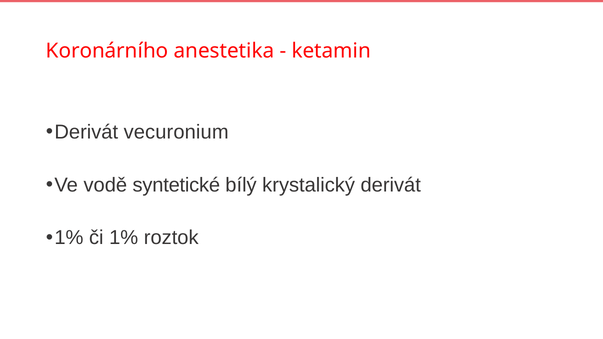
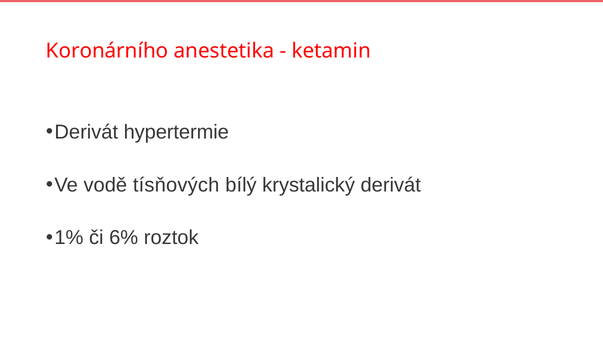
vecuronium: vecuronium -> hypertermie (176, 132)
syntetické: syntetické -> tísňových (176, 185)
1%: 1% -> 6% (124, 238)
